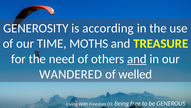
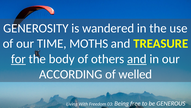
according: according -> wandered (108, 28)
for underline: none -> present (18, 59)
need: need -> body (62, 59)
WANDERED: WANDERED -> ACCORDING (71, 74)
